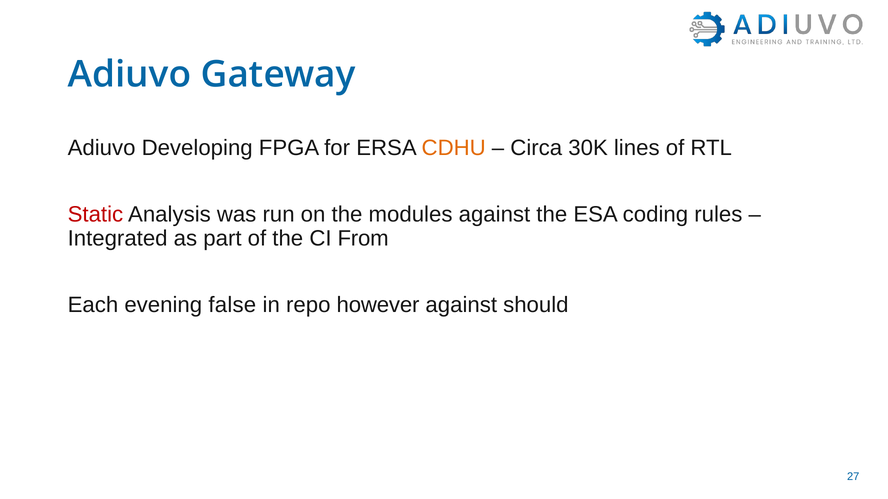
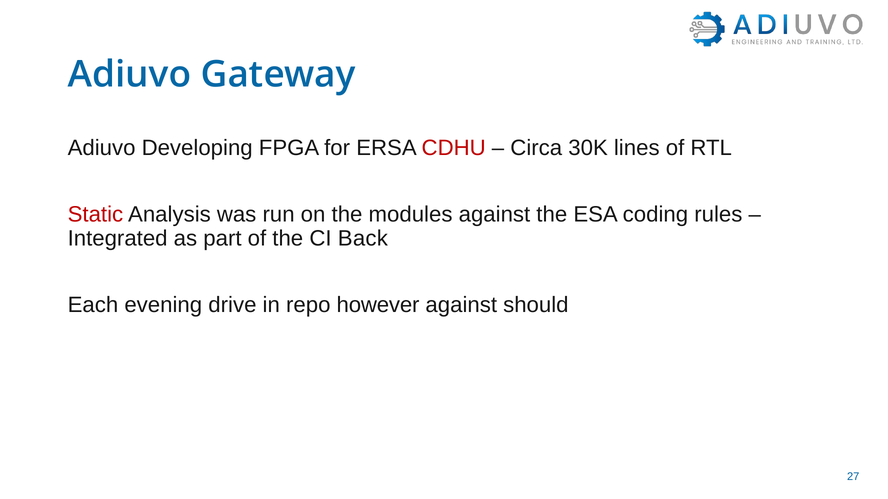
CDHU colour: orange -> red (454, 148)
From: From -> Back (363, 239)
false: false -> drive (232, 305)
